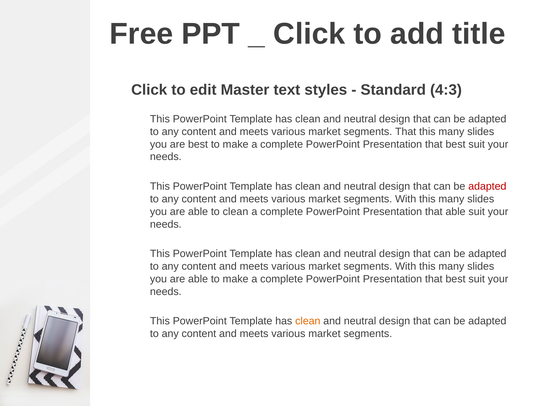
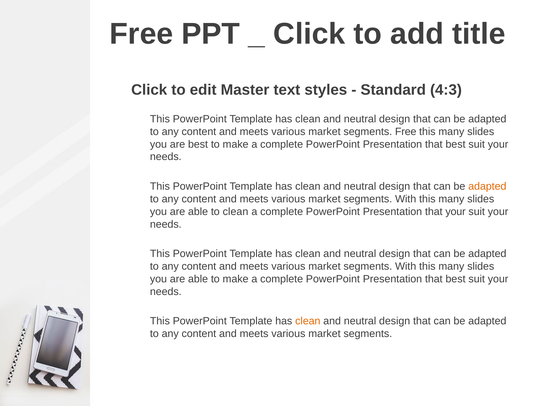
segments That: That -> Free (406, 132)
adapted colour: red -> orange (487, 187)
that able: able -> your (456, 212)
